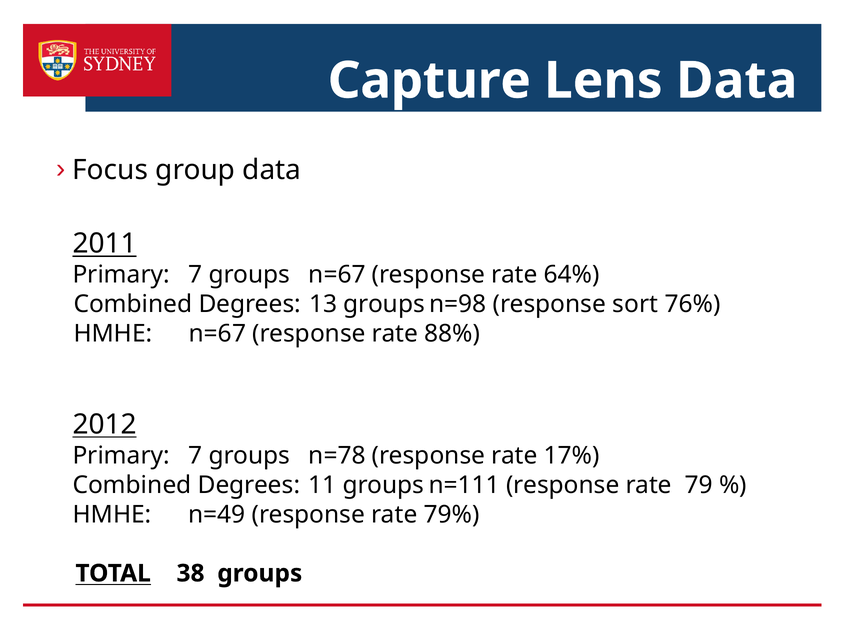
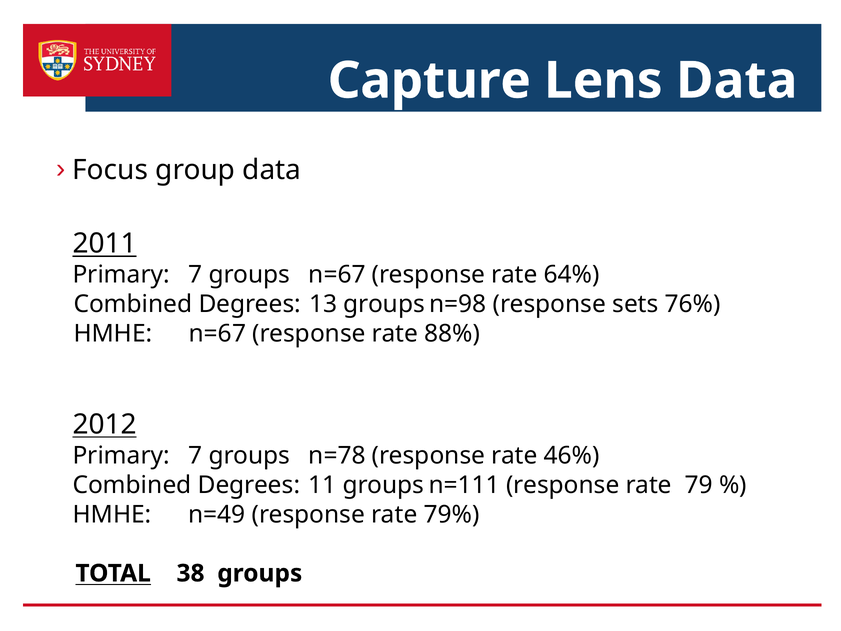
sort: sort -> sets (635, 304)
17%: 17% -> 46% (572, 455)
